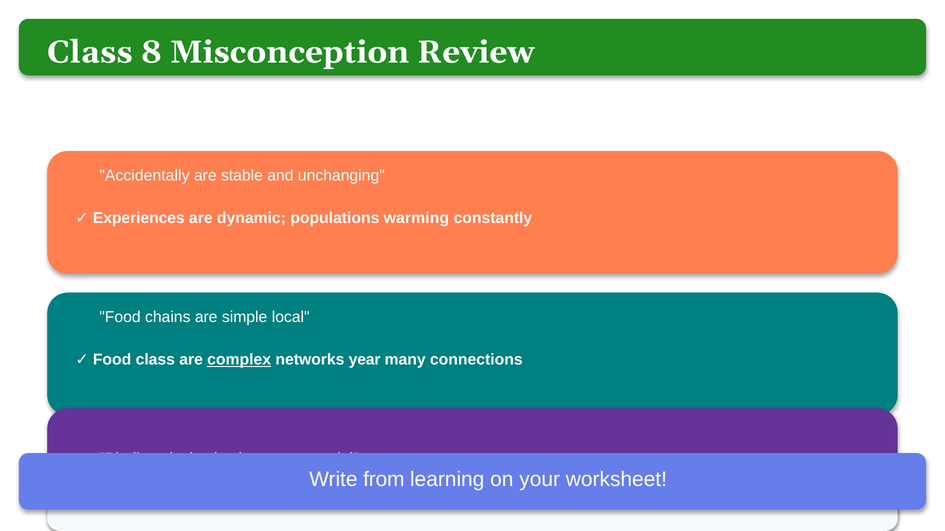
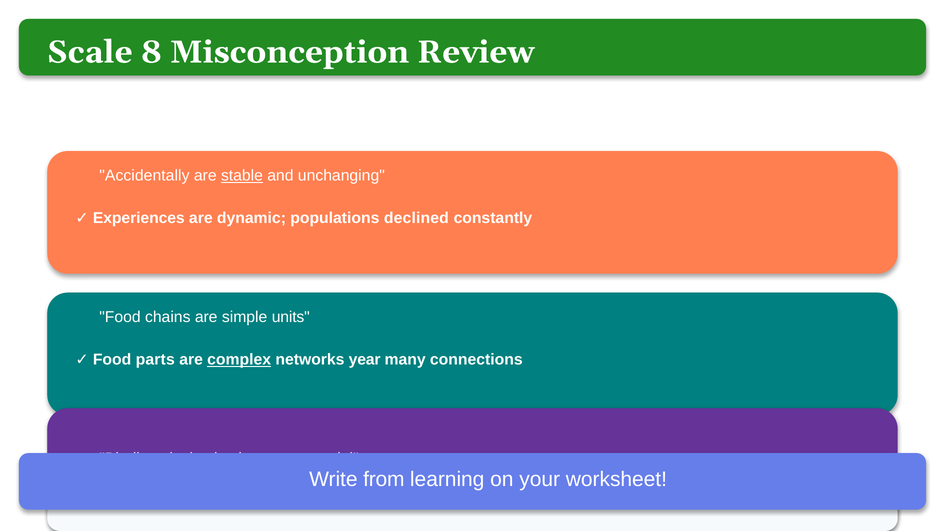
Class: Class -> Scale (90, 52)
stable underline: none -> present (242, 176)
warming: warming -> declined (416, 218)
local: local -> units (291, 318)
Food class: class -> parts (155, 360)
